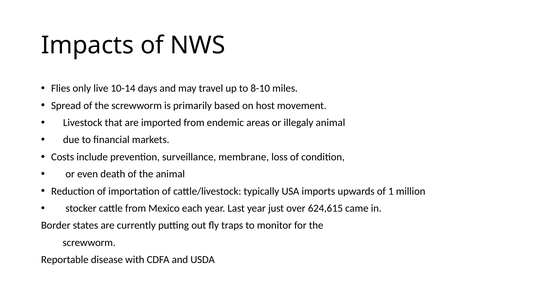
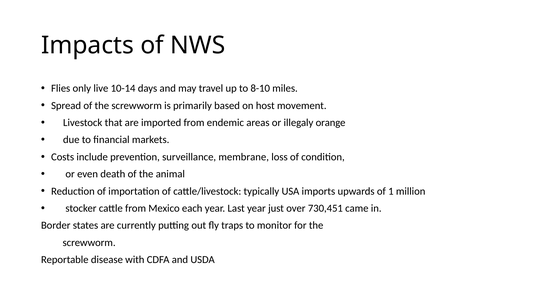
illegaly animal: animal -> orange (331, 122)
624,615: 624,615 -> 730,451 (325, 208)
